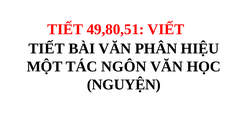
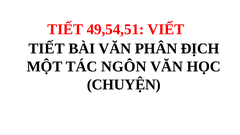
49,80,51: 49,80,51 -> 49,54,51 (115, 29)
HIỆU: HIỆU -> ĐỊCH (200, 49)
NGUYỆN: NGUYỆN -> CHUYỆN (124, 85)
